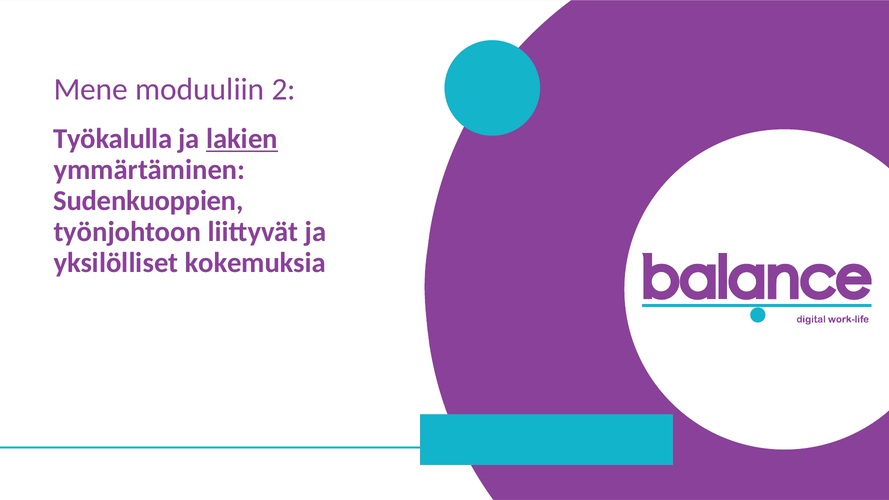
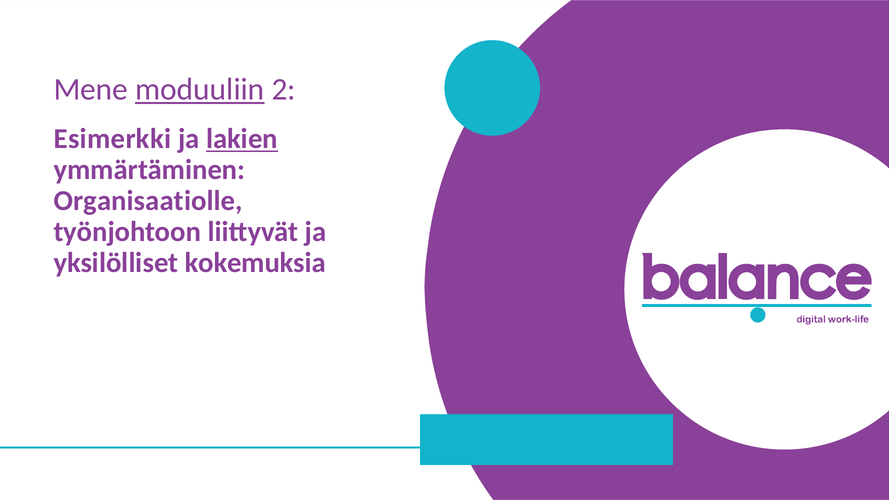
moduuliin underline: none -> present (200, 89)
Työkalulla: Työkalulla -> Esimerkki (112, 139)
Sudenkuoppien: Sudenkuoppien -> Organisaatiolle (148, 201)
